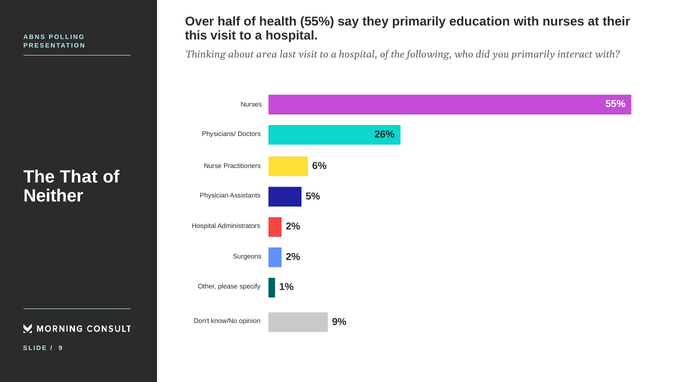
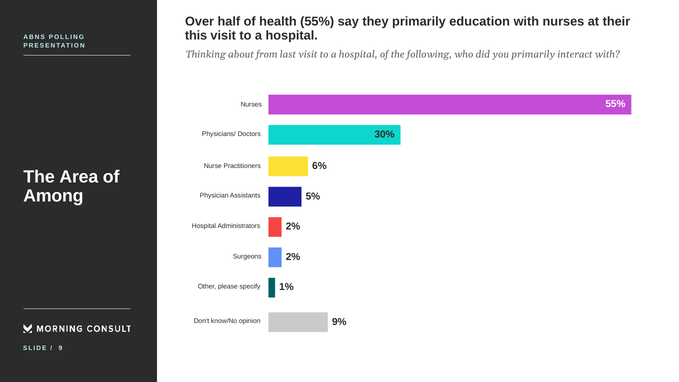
area: area -> from (267, 54)
26%: 26% -> 30% (385, 134)
That: That -> Area (79, 177)
Neither: Neither -> Among (53, 196)
